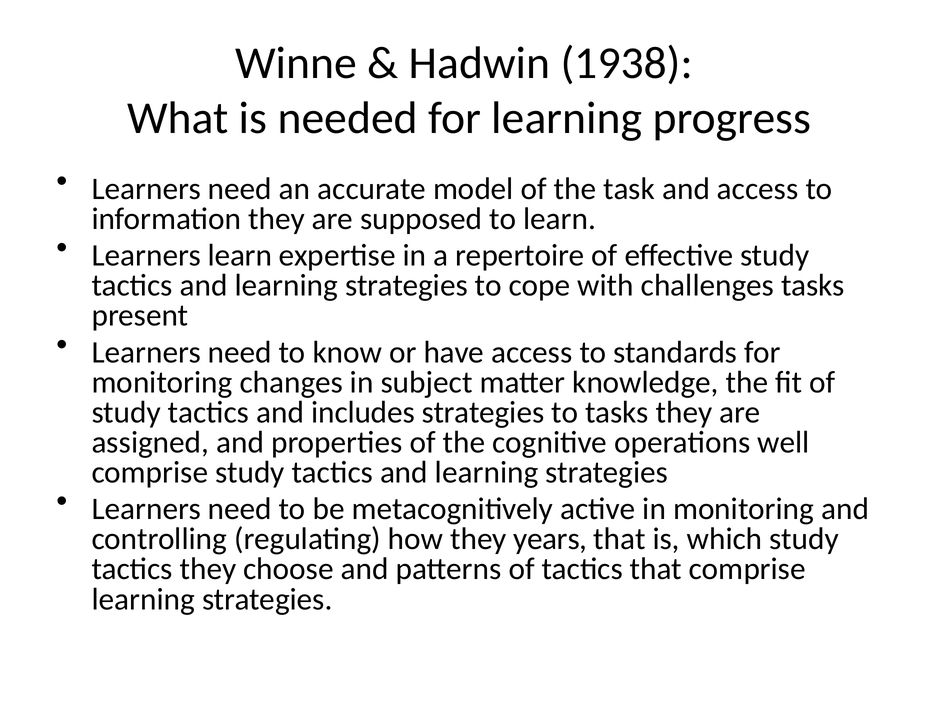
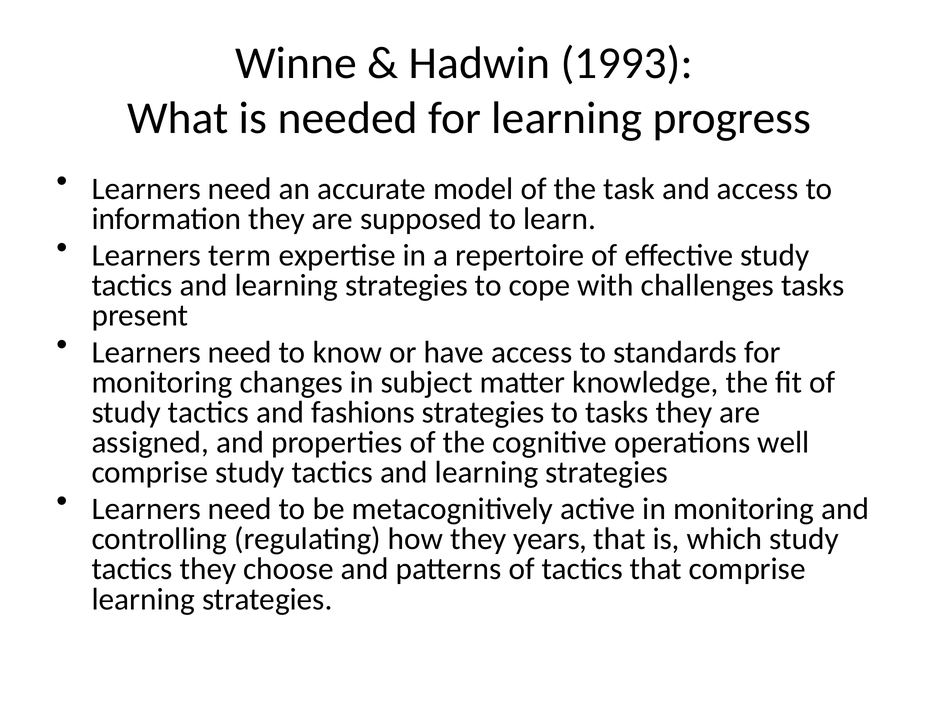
1938: 1938 -> 1993 (627, 63)
Learners learn: learn -> term (240, 256)
includes: includes -> fashions (363, 412)
